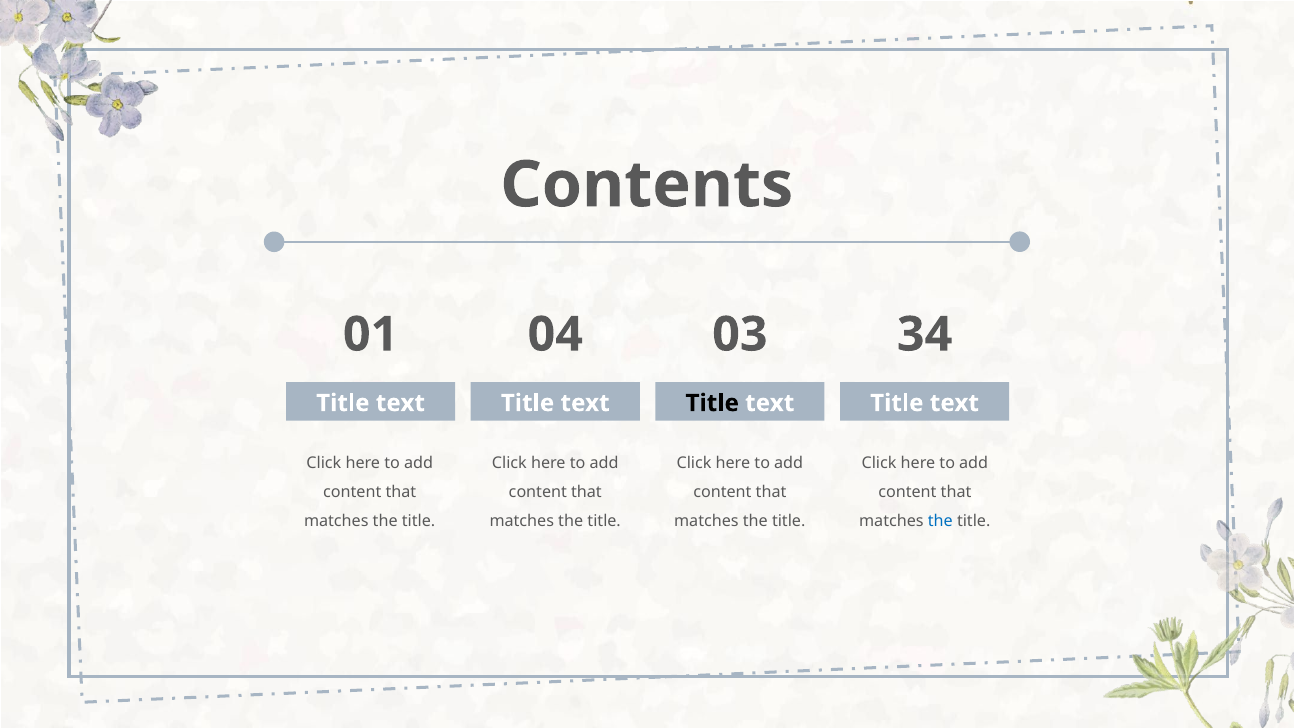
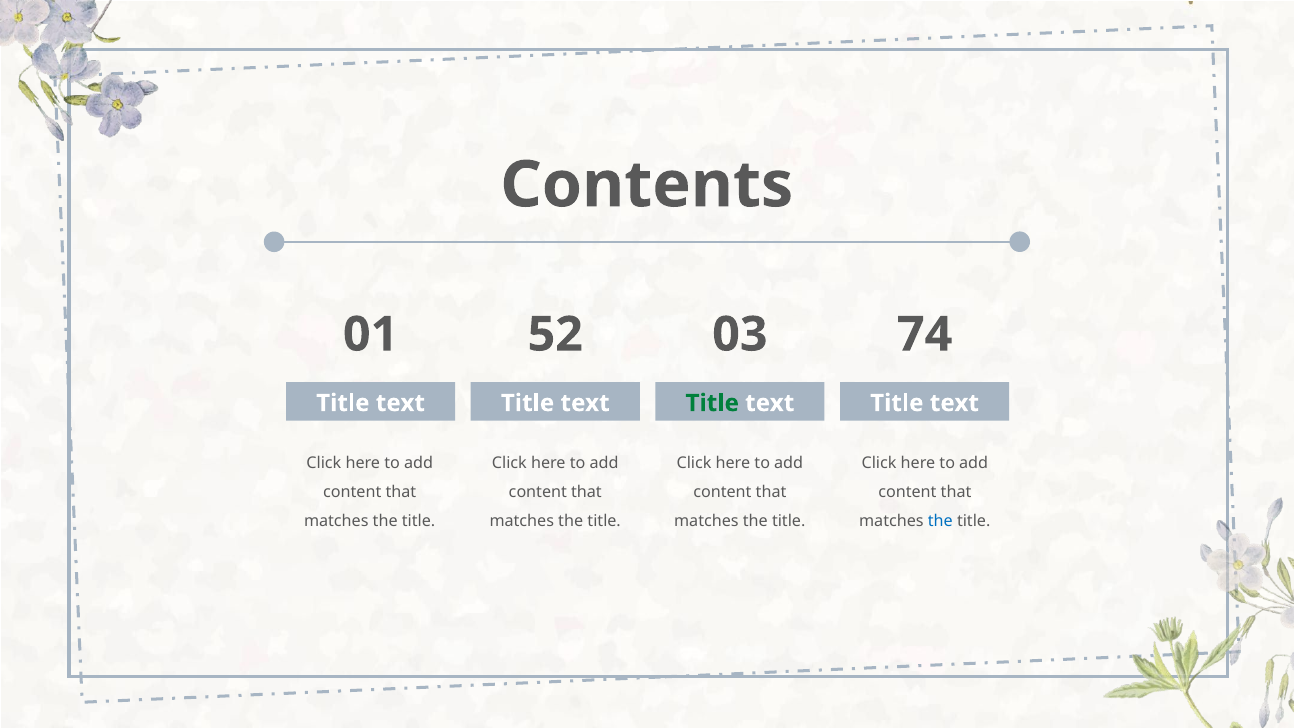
04: 04 -> 52 (555, 334)
34: 34 -> 74 (925, 334)
Title colour: black -> green (712, 403)
